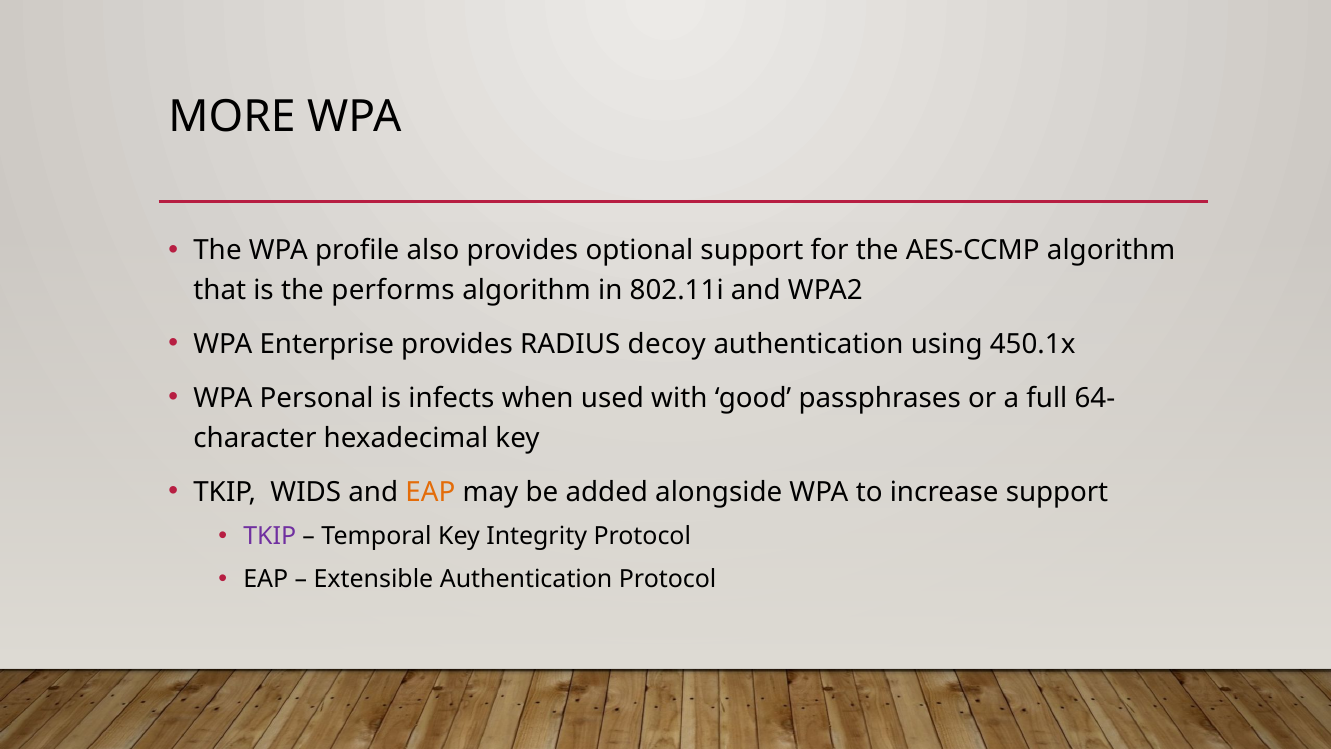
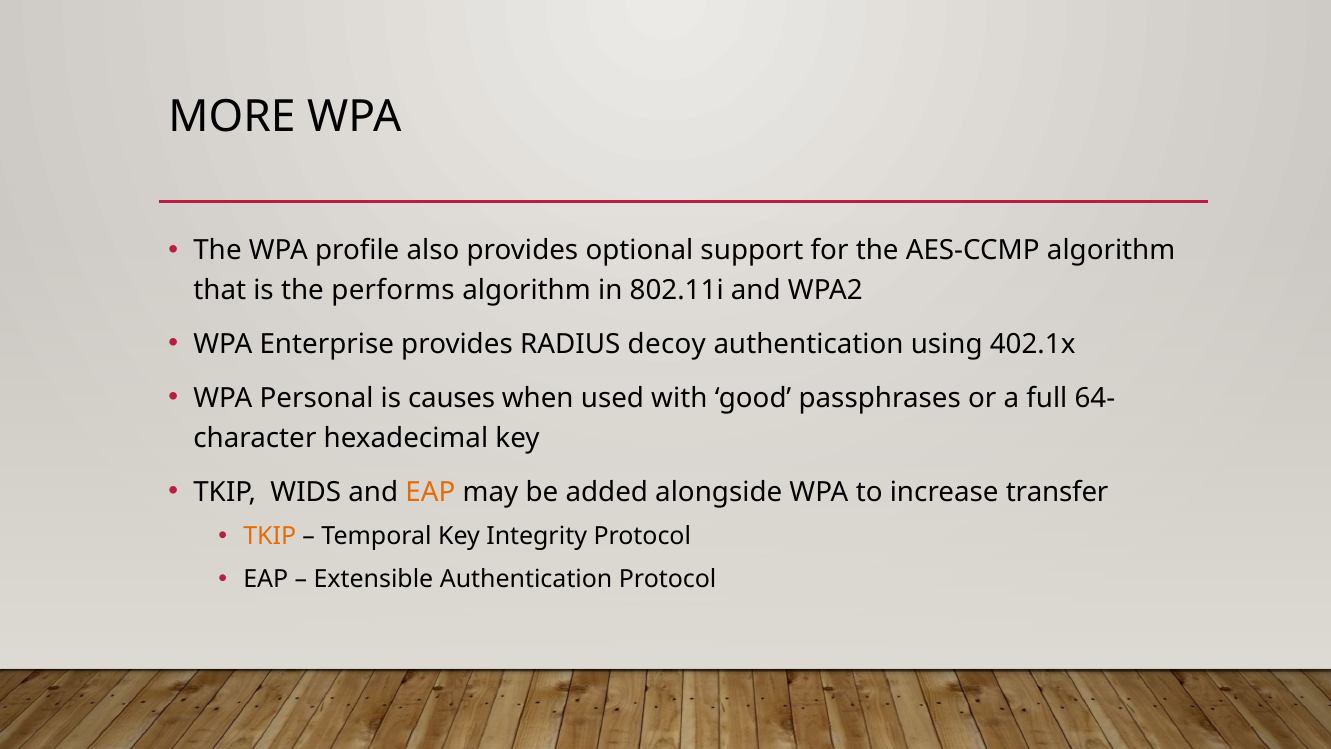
450.1x: 450.1x -> 402.1x (1033, 344)
infects: infects -> causes (452, 398)
increase support: support -> transfer (1057, 492)
TKIP colour: purple -> orange (270, 536)
